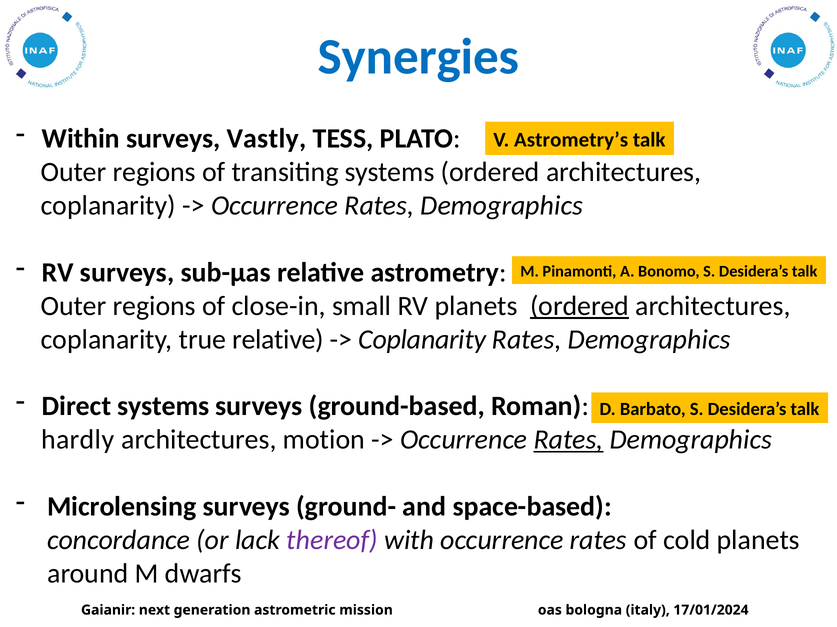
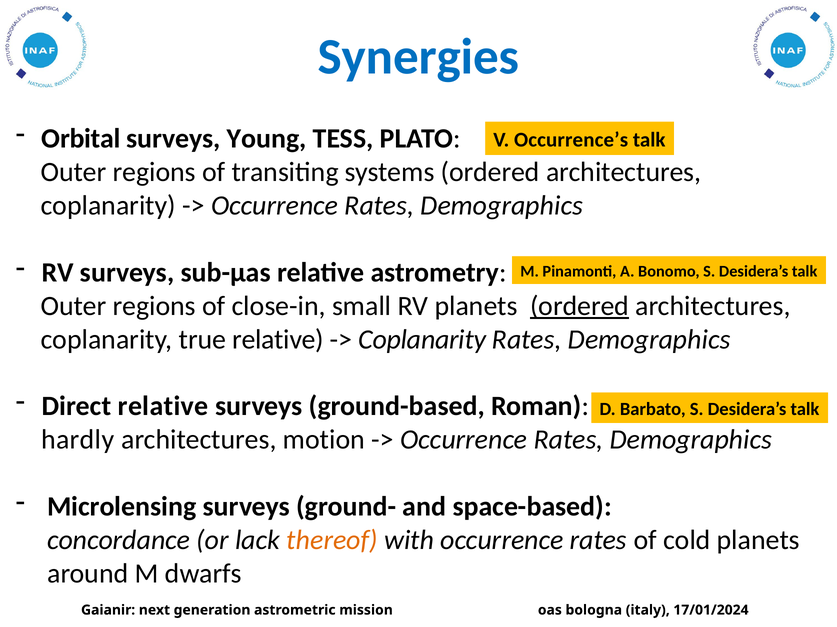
Within: Within -> Orbital (81, 139)
Vastly: Vastly -> Young (267, 139)
Astrometry’s: Astrometry’s -> Occurrence’s (571, 140)
Direct systems: systems -> relative (163, 407)
Rates underline: present -> none (569, 440)
thereof colour: purple -> orange (332, 541)
